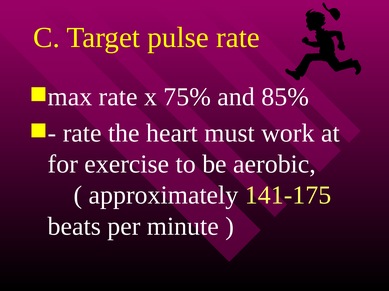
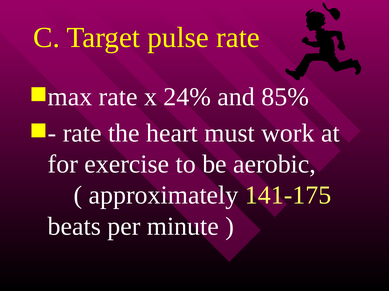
75%: 75% -> 24% (187, 97)
